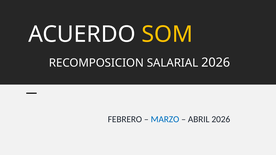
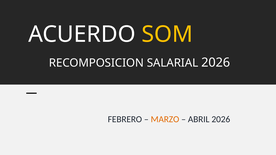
MARZO colour: blue -> orange (165, 119)
